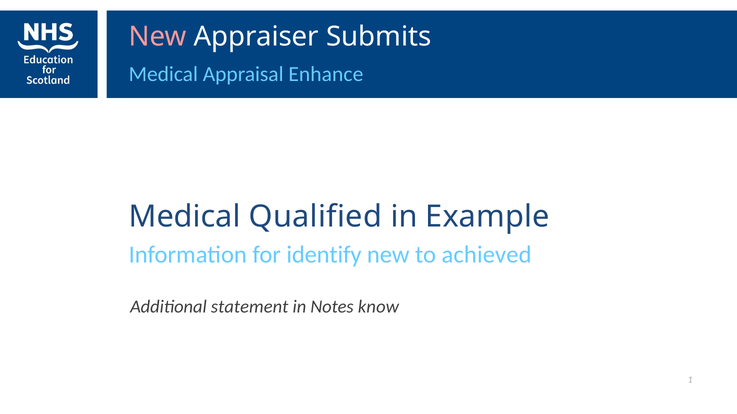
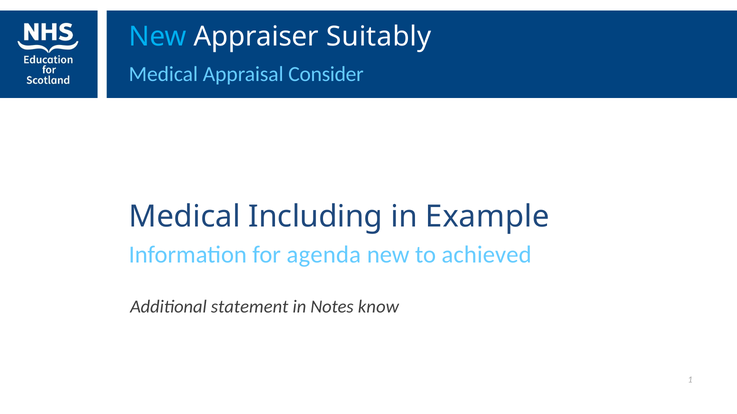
New colour: pink -> light blue (158, 37)
Submits: Submits -> Suitably (379, 37)
Enhance: Enhance -> Consider (326, 74)
Qualified: Qualified -> Including (316, 217)
identify: identify -> agenda (324, 255)
